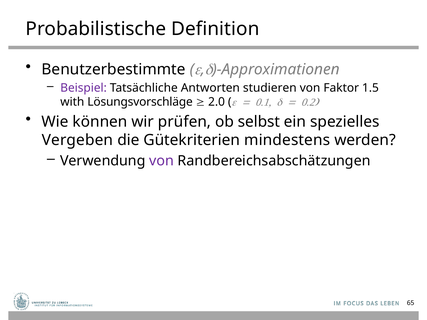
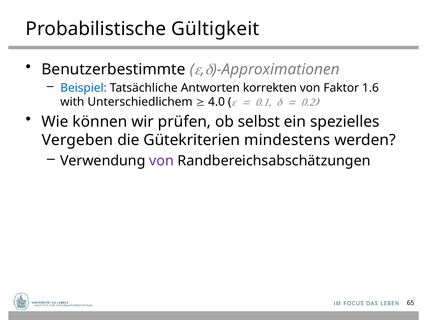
Definition: Definition -> Gültigkeit (215, 29)
Beispiel colour: purple -> blue (84, 88)
studieren: studieren -> korrekten (270, 88)
1.5: 1.5 -> 1.6 (370, 88)
Lösungsvorschläge: Lösungsvorschläge -> Unterschiedlichem (140, 102)
2.0: 2.0 -> 4.0 (217, 102)
